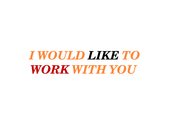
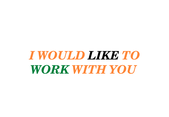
WORK colour: red -> green (50, 70)
